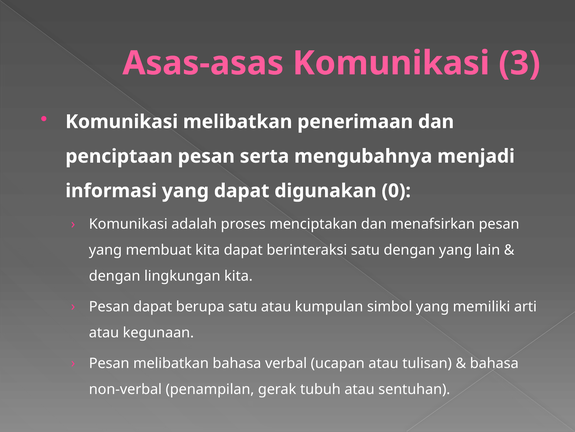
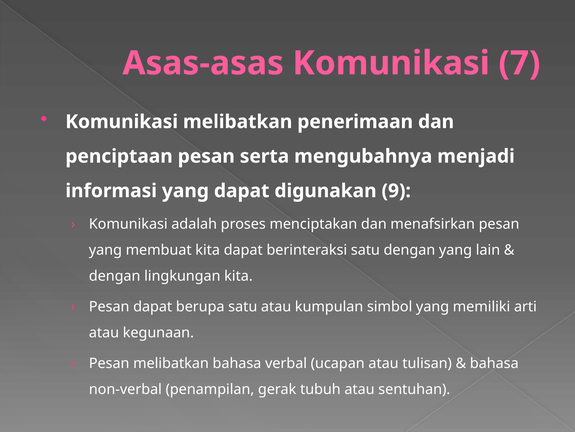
3: 3 -> 7 (519, 63)
0: 0 -> 9 (396, 191)
